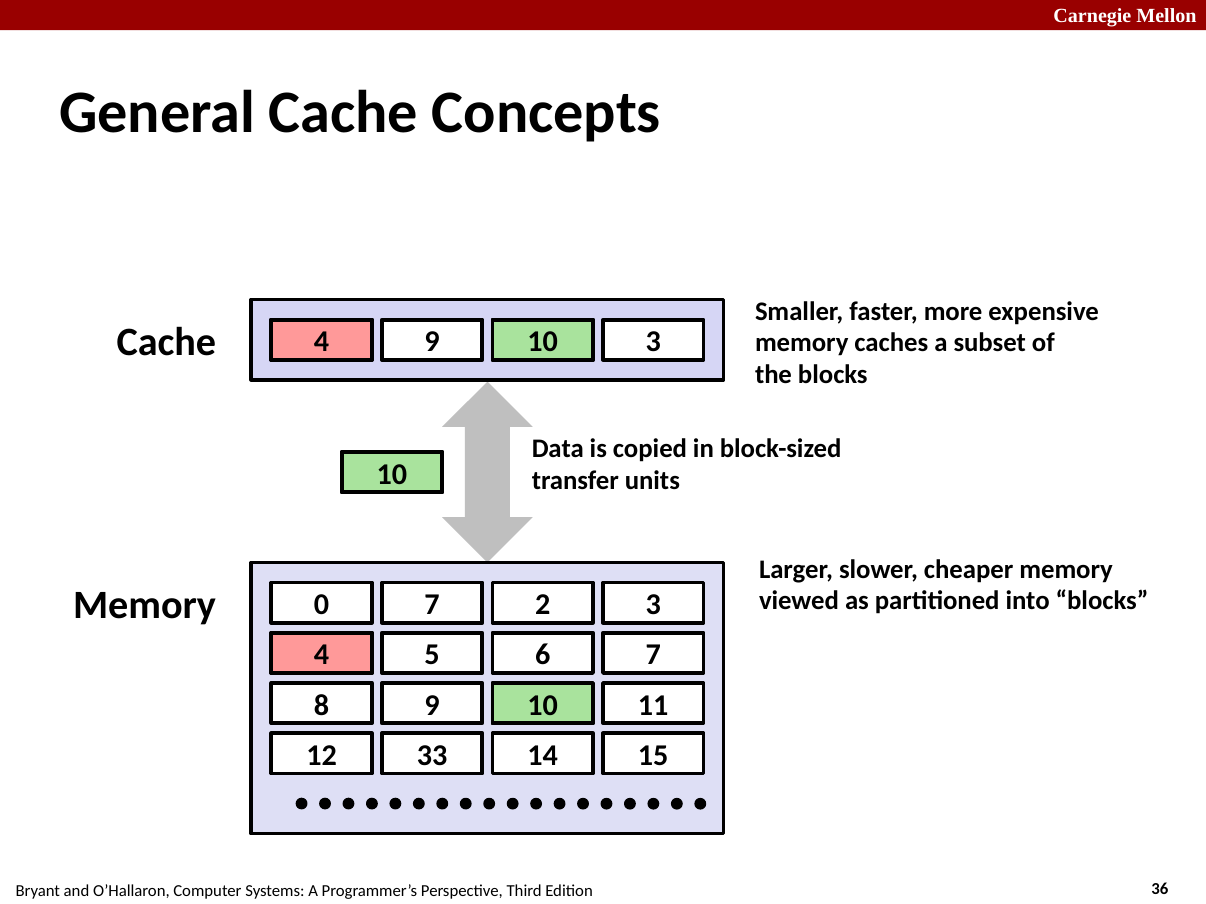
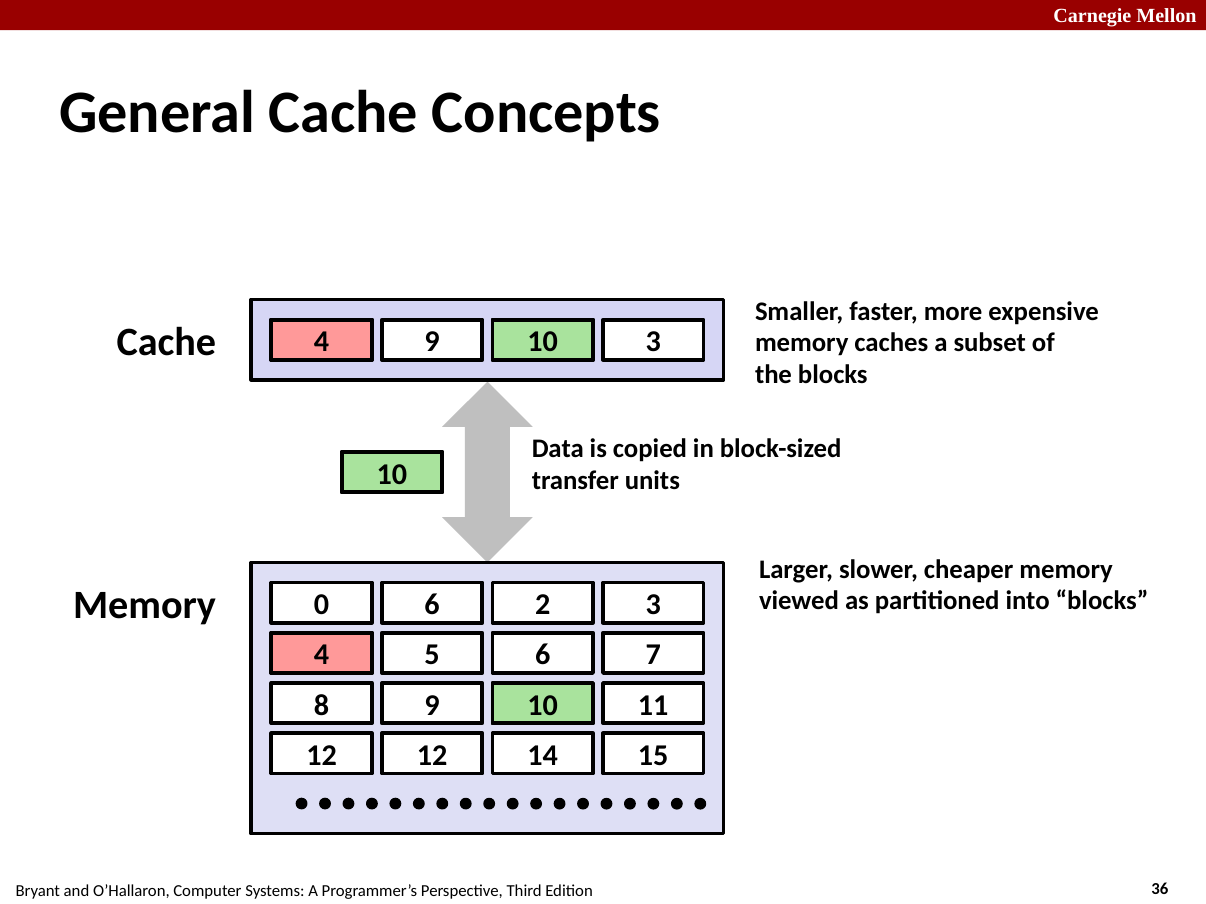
0 7: 7 -> 6 (432, 605)
12 33: 33 -> 12 (432, 756)
